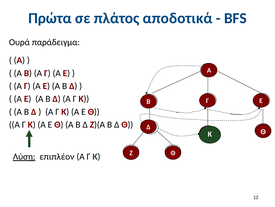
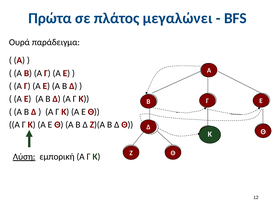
αποδοτικά: αποδοτικά -> μεγαλώνει (178, 18)
επιπλέον: επιπλέον -> εμπορική (57, 156)
